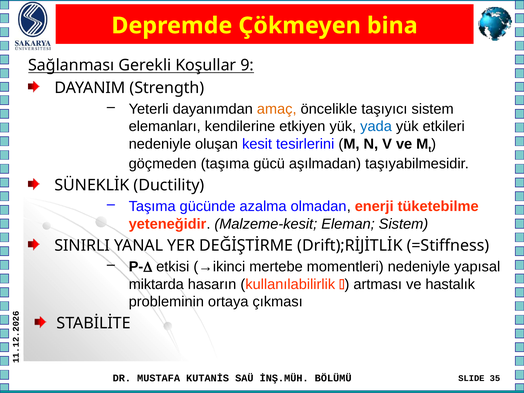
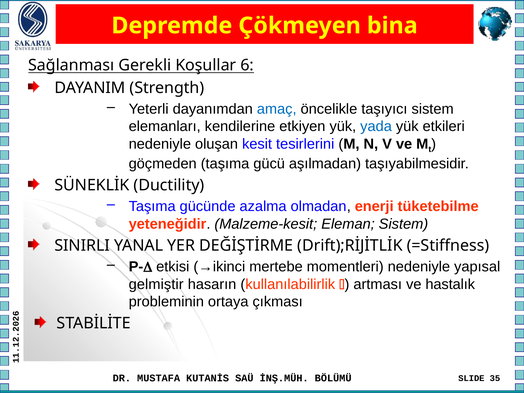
Koşullar 9: 9 -> 6 (247, 65)
amaç colour: orange -> blue (277, 109)
miktarda: miktarda -> gelmiştir (156, 284)
